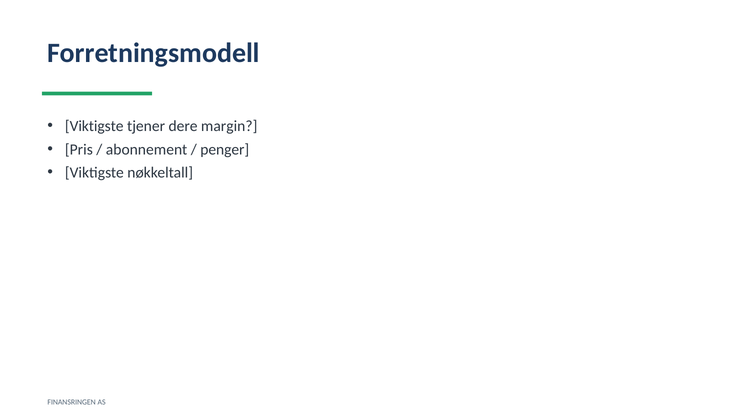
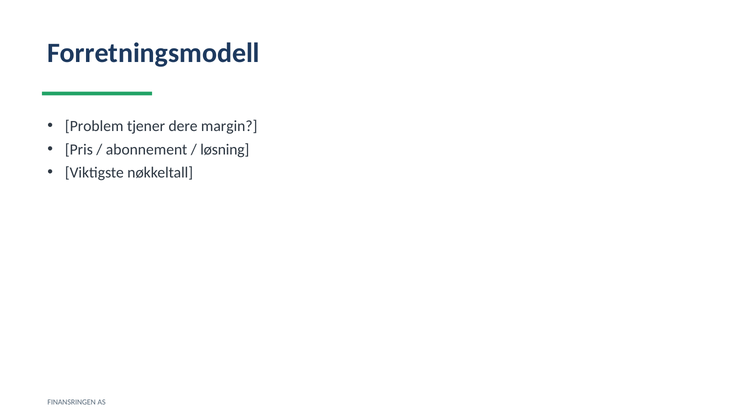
Viktigste: Viktigste -> Problem (94, 126)
penger: penger -> løsning (225, 150)
